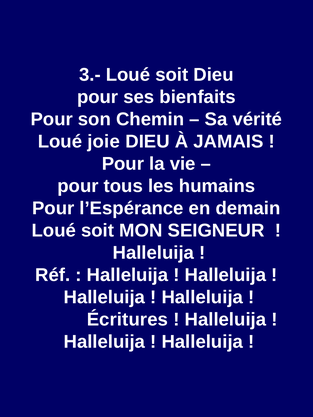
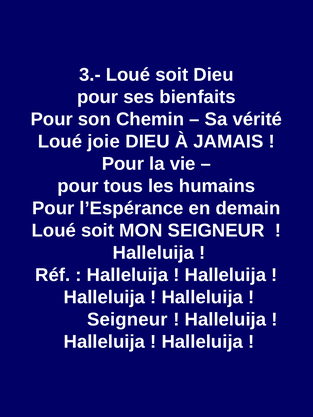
Écritures: Écritures -> Seigneur (127, 320)
